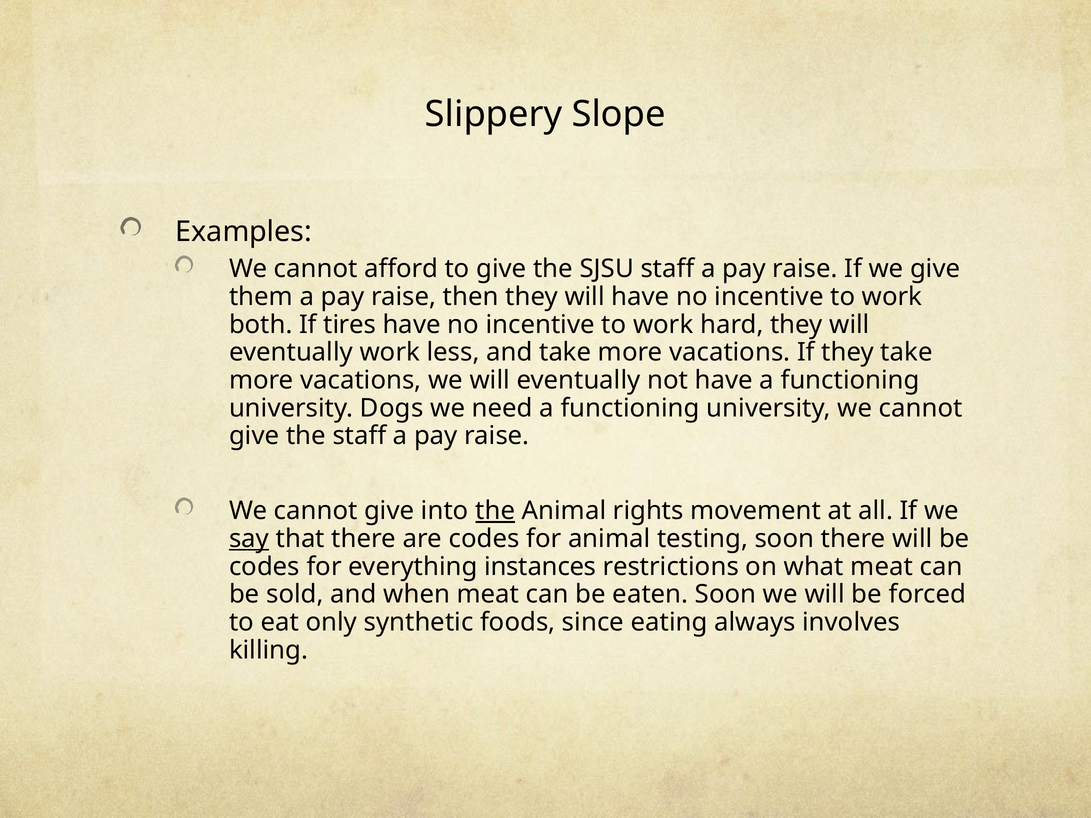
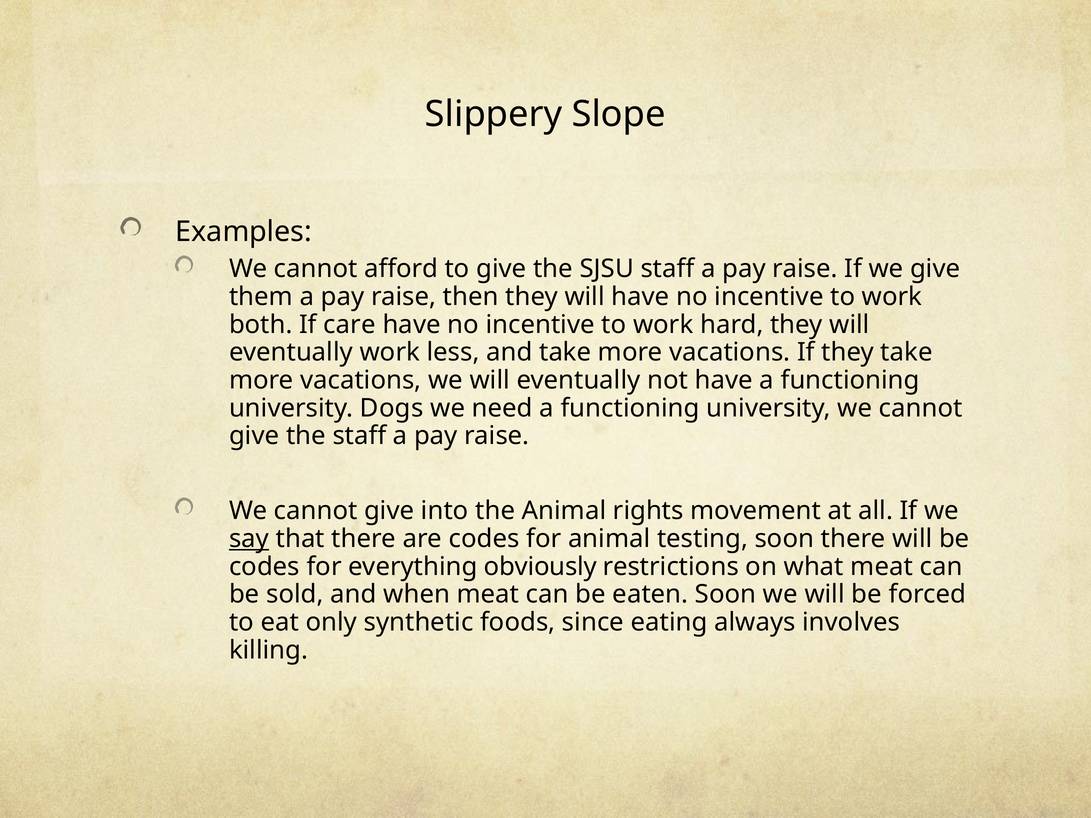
tires: tires -> care (350, 325)
the underline: present -> none (495, 511)
instances: instances -> obviously (540, 567)
